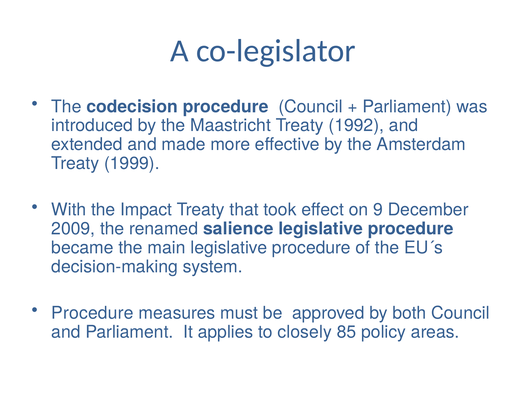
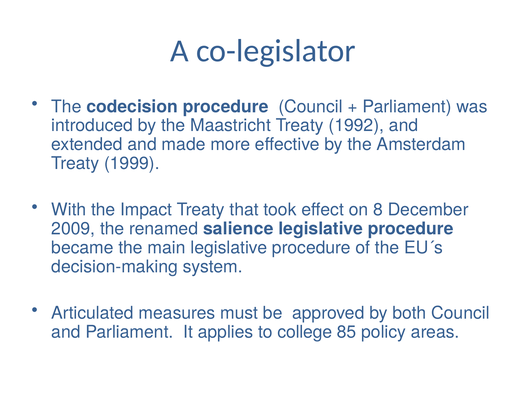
9: 9 -> 8 (378, 209)
Procedure: Procedure -> Articulated (93, 313)
closely: closely -> college (305, 331)
